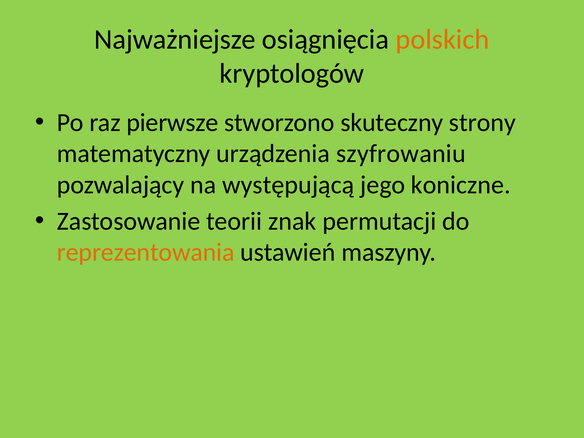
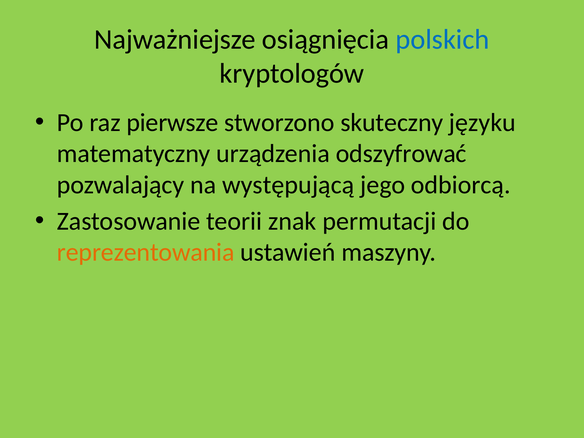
polskich colour: orange -> blue (442, 39)
strony: strony -> języku (482, 123)
szyfrowaniu: szyfrowaniu -> odszyfrować (401, 154)
koniczne: koniczne -> odbiorcą (461, 185)
